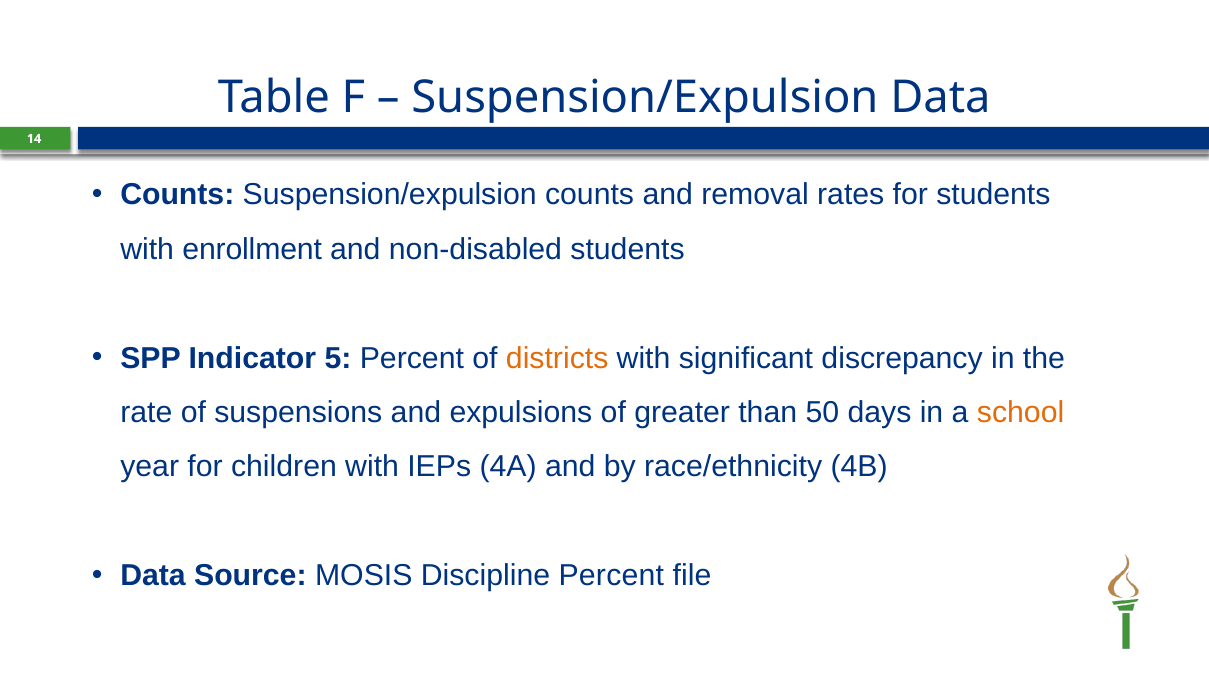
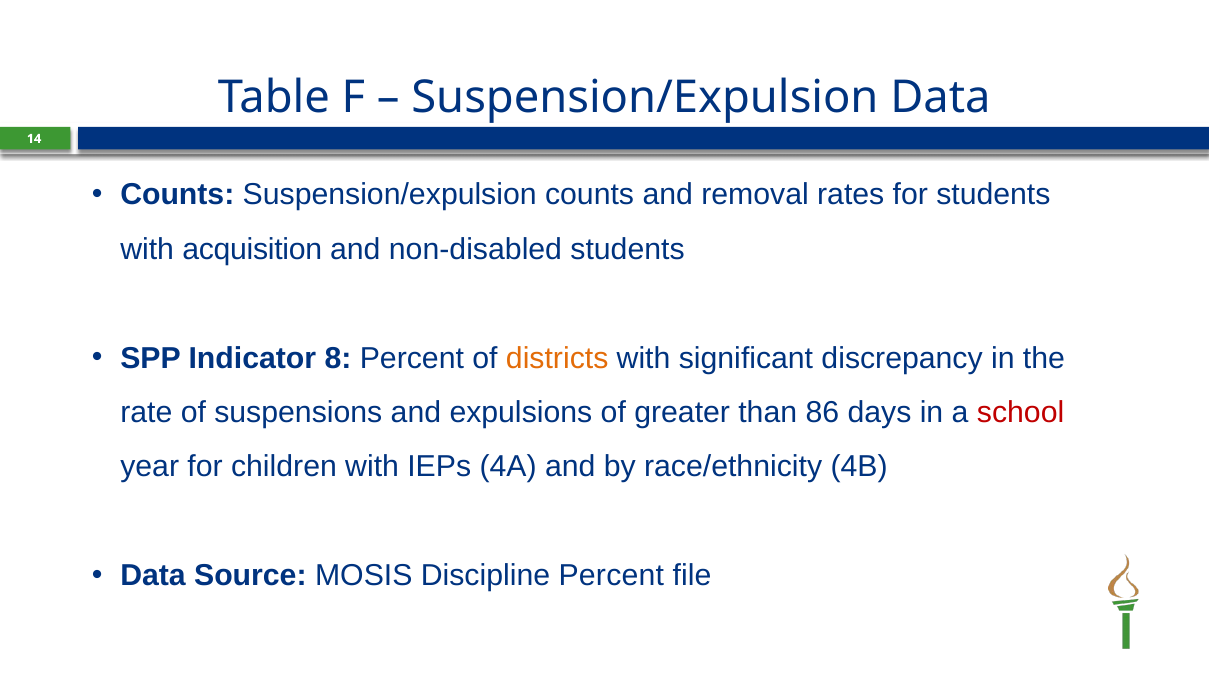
enrollment: enrollment -> acquisition (252, 249)
5: 5 -> 8 (338, 358)
50: 50 -> 86 (822, 413)
school colour: orange -> red (1021, 413)
